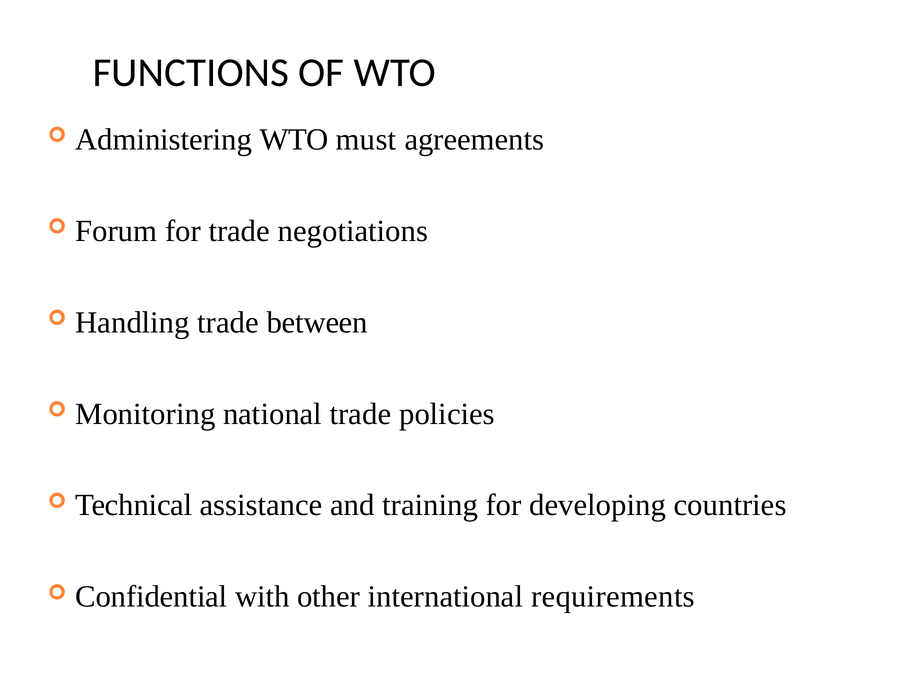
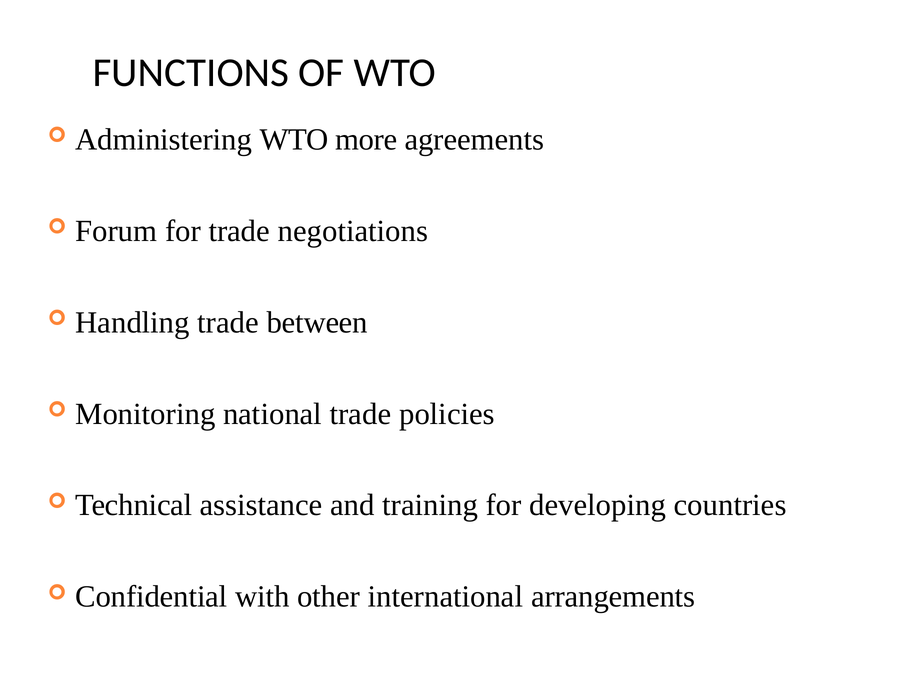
must: must -> more (366, 140)
requirements: requirements -> arrangements (613, 597)
